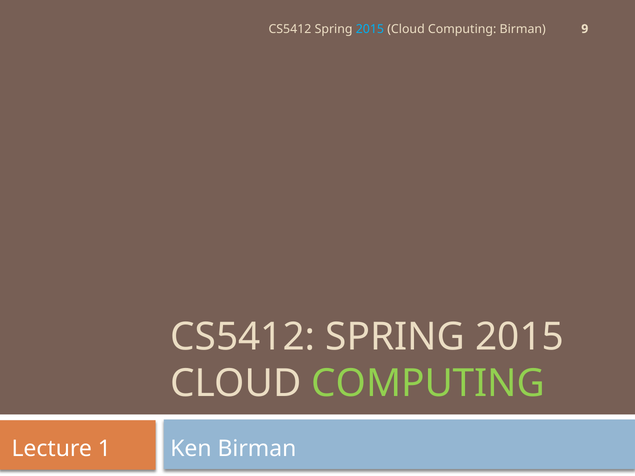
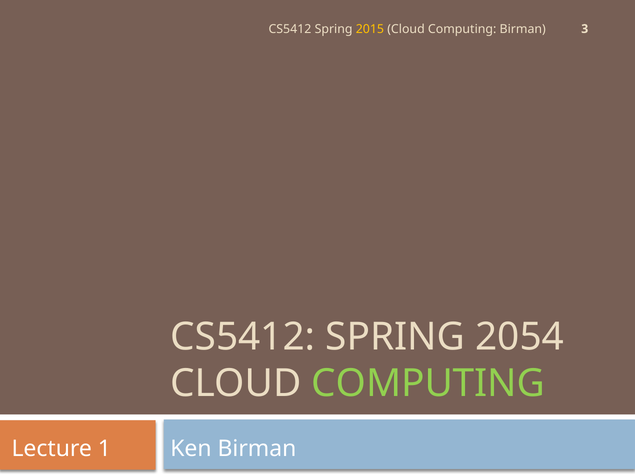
2015 colour: light blue -> yellow (370, 29)
9: 9 -> 3 (585, 29)
2015: 2015 -> 2054 (520, 337)
